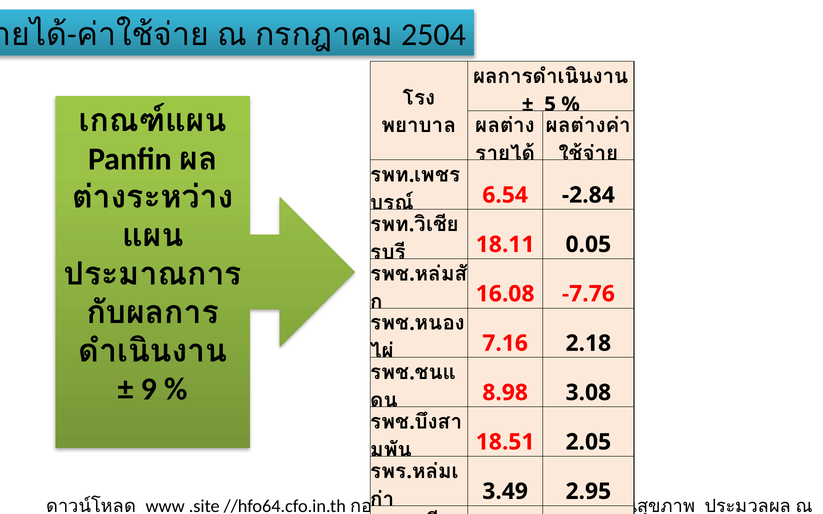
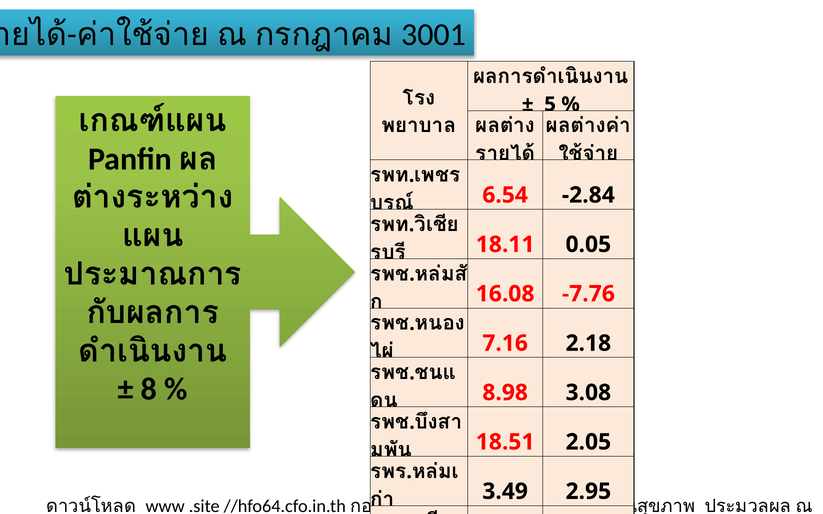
2504: 2504 -> 3001 (433, 35)
9: 9 -> 8 (149, 390)
